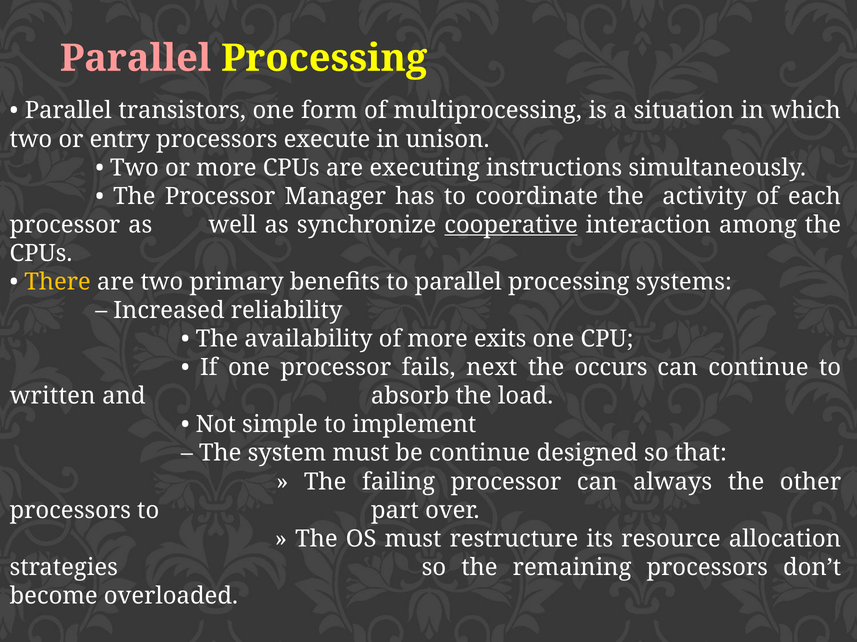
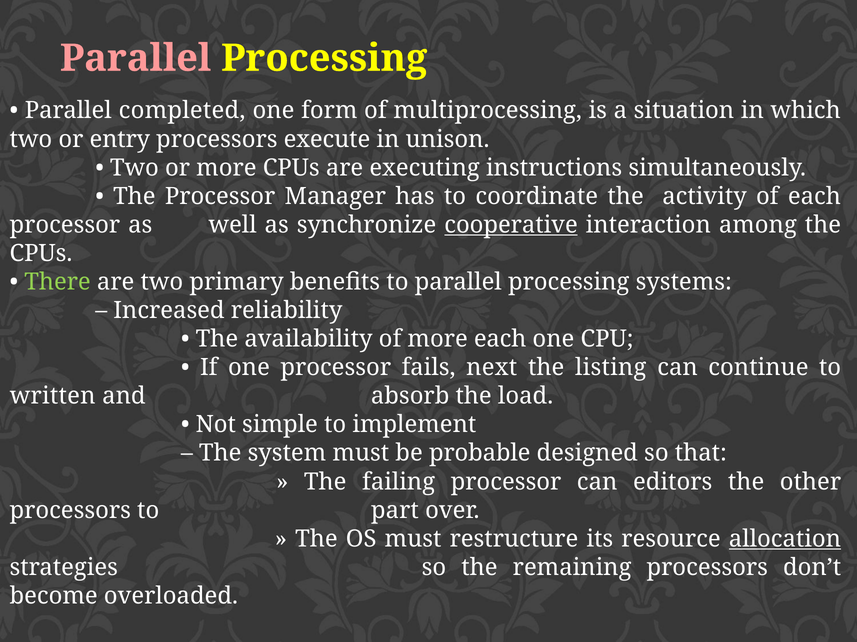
transistors: transistors -> completed (182, 111)
There colour: yellow -> light green (58, 282)
more exits: exits -> each (500, 339)
occurs: occurs -> listing (611, 368)
be continue: continue -> probable (480, 454)
always: always -> editors (673, 482)
allocation underline: none -> present (785, 539)
